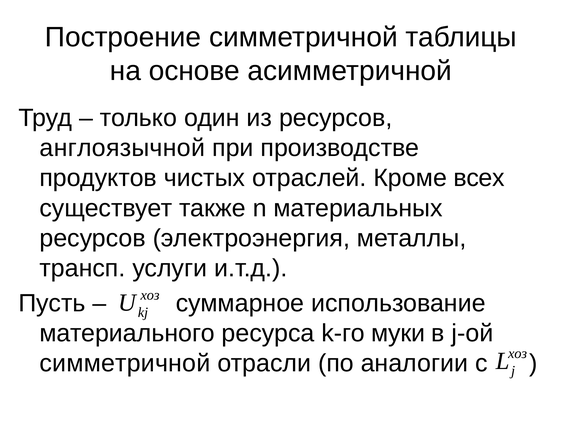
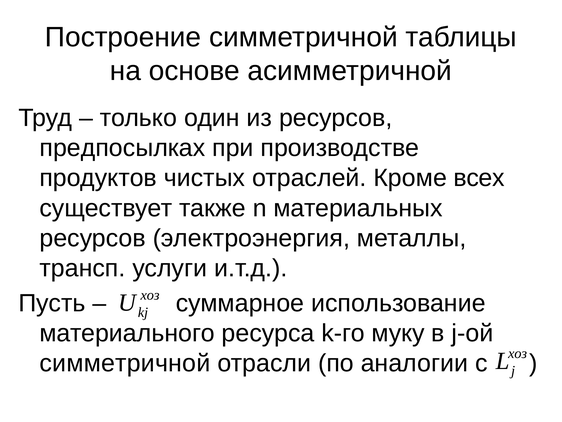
англоязычной: англоязычной -> предпосылках (122, 148)
муки: муки -> муку (398, 333)
